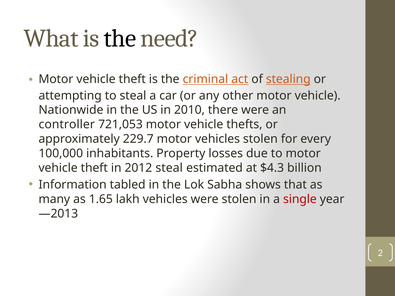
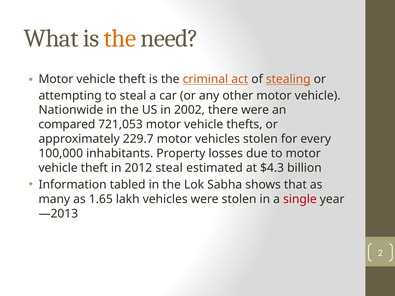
the colour: black -> orange (120, 38)
2010: 2010 -> 2002 (189, 110)
controller: controller -> compared (67, 125)
